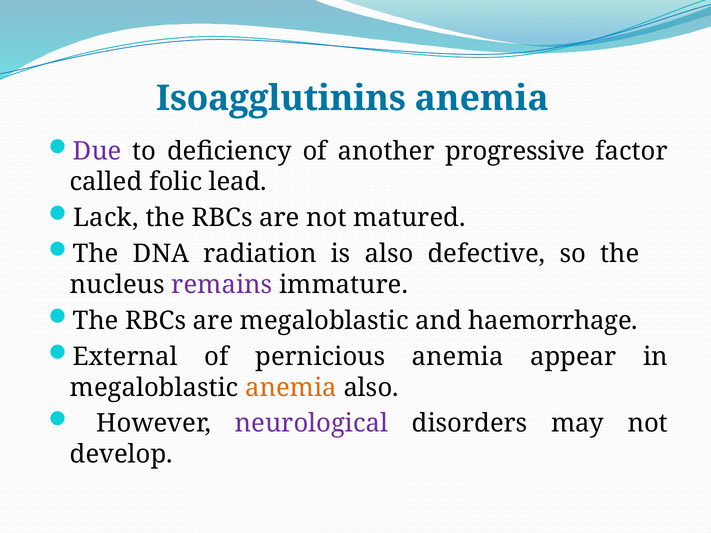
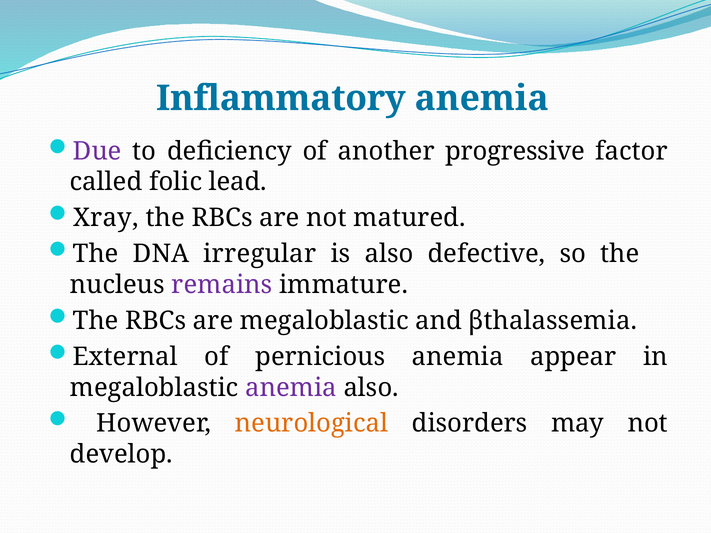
Isoagglutinins: Isoagglutinins -> Inflammatory (281, 98)
Lack: Lack -> Xray (106, 218)
radiation: radiation -> irregular (260, 254)
haemorrhage: haemorrhage -> βthalassemia (553, 321)
anemia colour: orange -> purple (291, 388)
neurological colour: purple -> orange (312, 424)
